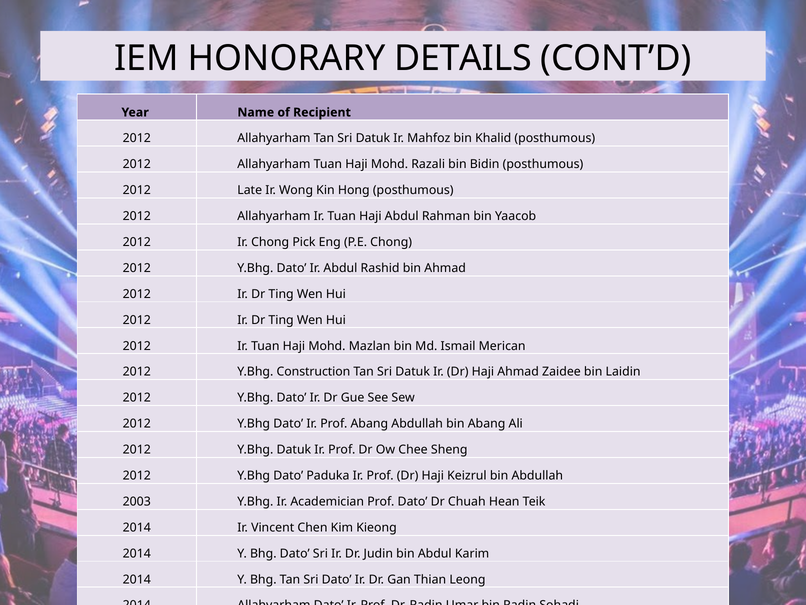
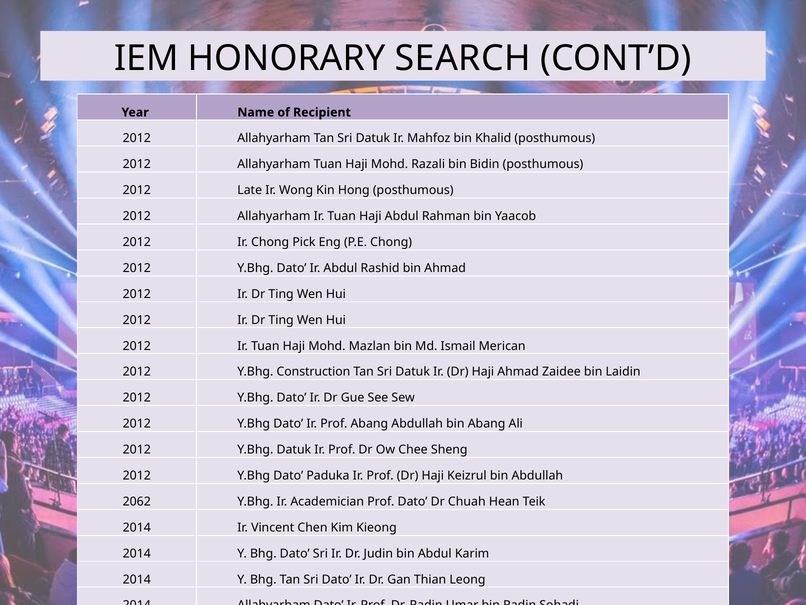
DETAILS: DETAILS -> SEARCH (463, 58)
2003: 2003 -> 2062 (137, 501)
